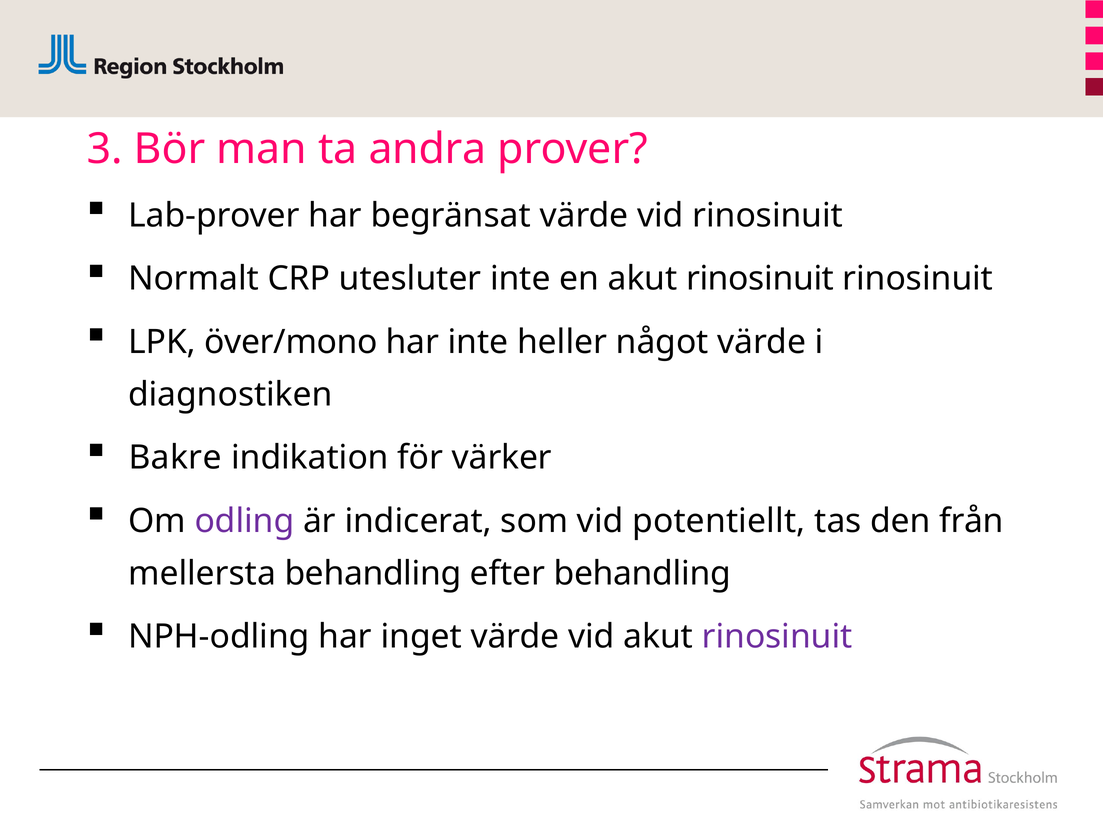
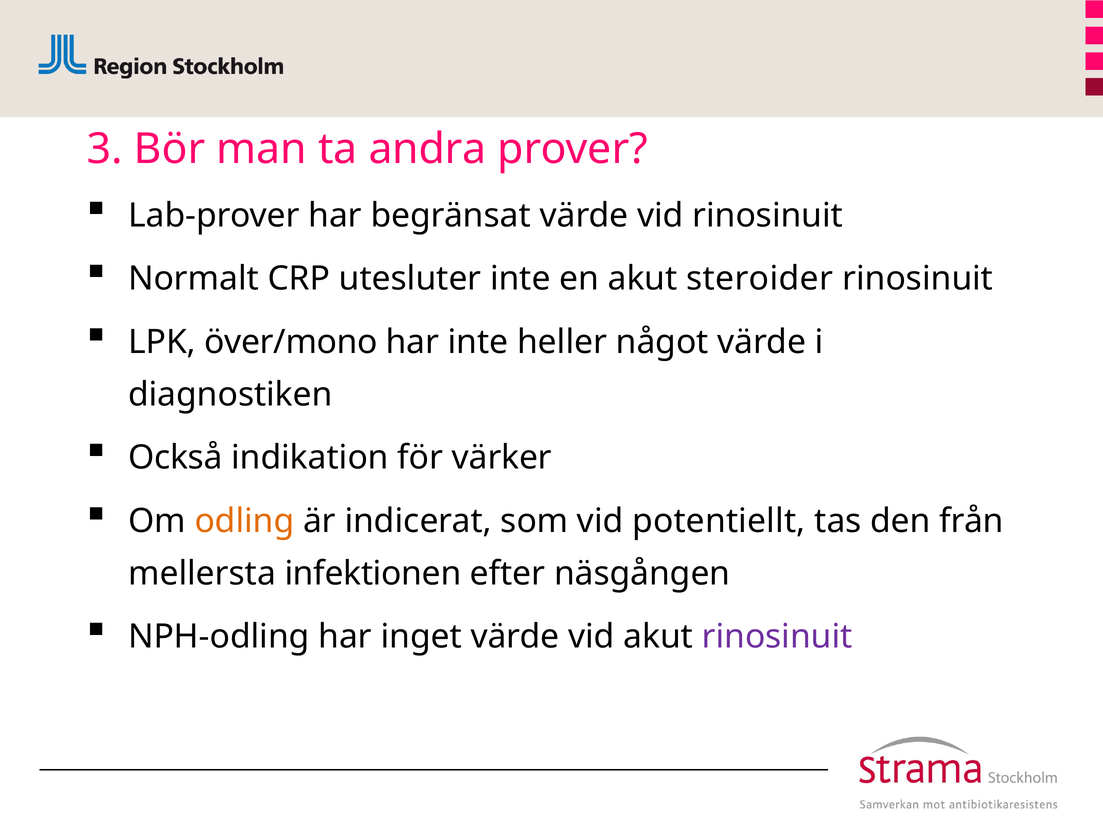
en akut rinosinuit: rinosinuit -> steroider (760, 279)
Bakre: Bakre -> Också (175, 458)
odling colour: purple -> orange (244, 521)
mellersta behandling: behandling -> infektionen (373, 574)
efter behandling: behandling -> näsgången (642, 574)
